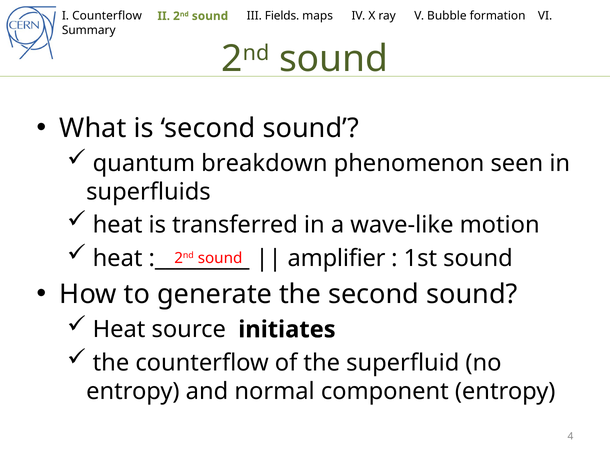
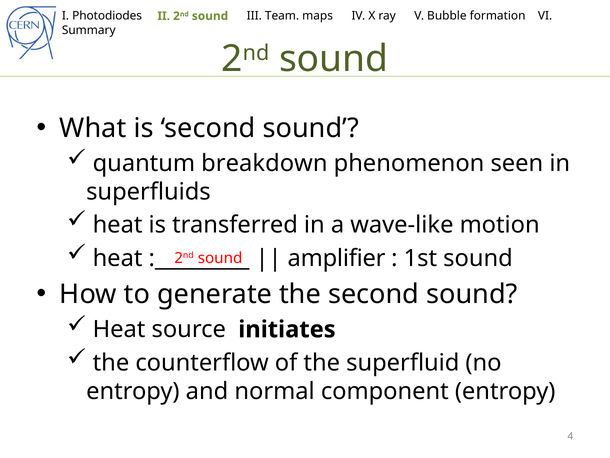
I Counterflow: Counterflow -> Photodiodes (107, 16)
Fields: Fields -> Team (282, 16)
